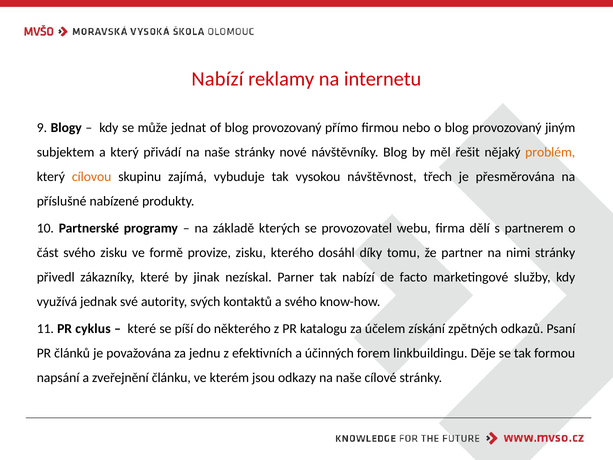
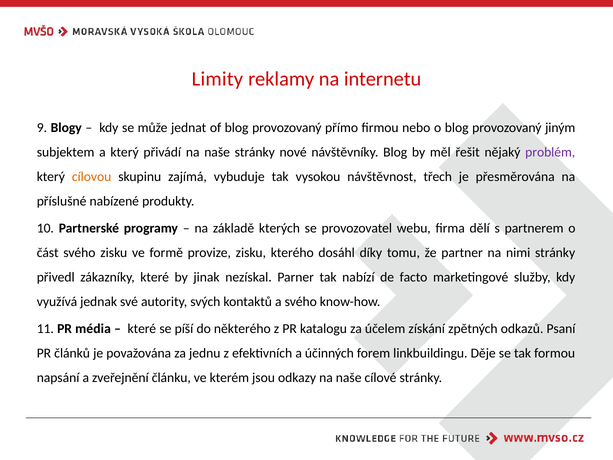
Nabízí: Nabízí -> Limity (217, 79)
problém colour: orange -> purple (550, 152)
cyklus: cyklus -> média (93, 329)
